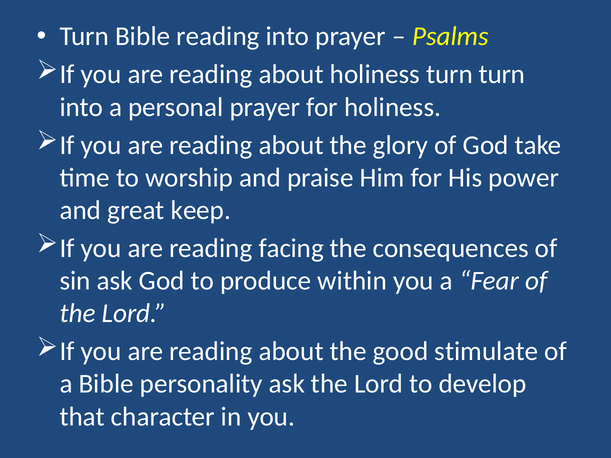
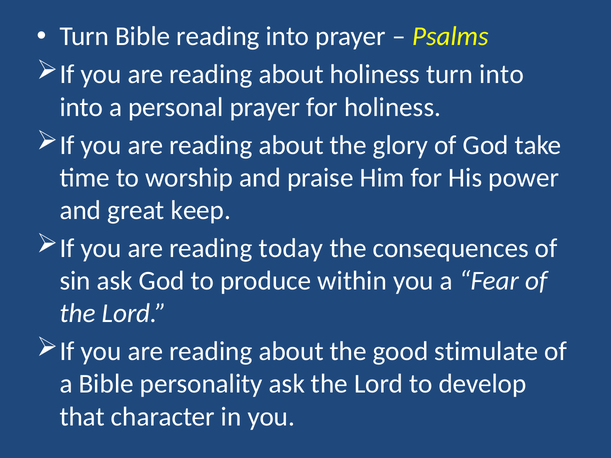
turn turn: turn -> into (502, 75)
facing: facing -> today (291, 248)
